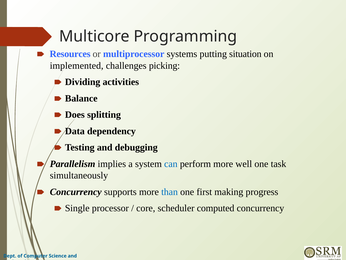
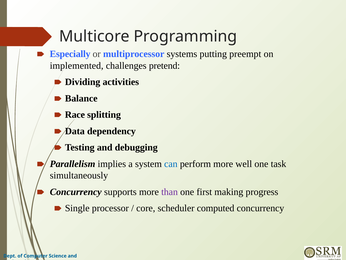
Resources: Resources -> Especially (70, 54)
situation: situation -> preempt (245, 54)
picking: picking -> pretend (164, 65)
Does: Does -> Race (75, 115)
than colour: blue -> purple (170, 192)
